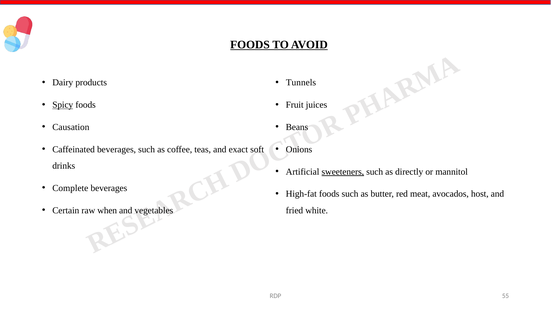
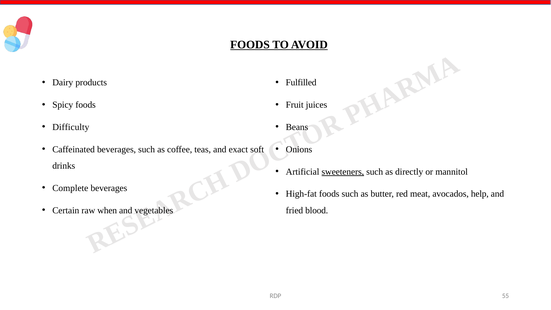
Tunnels: Tunnels -> Fulfilled (301, 83)
Spicy underline: present -> none (63, 105)
Causation: Causation -> Difficulty (71, 127)
host: host -> help (480, 194)
white: white -> blood (317, 210)
